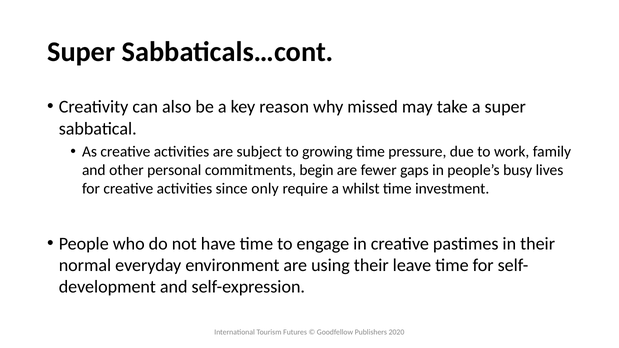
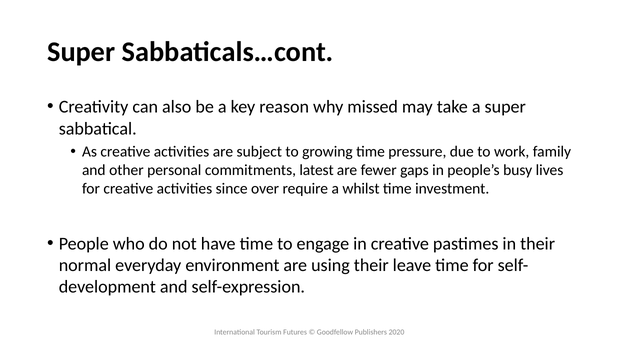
begin: begin -> latest (317, 170)
only: only -> over (265, 189)
